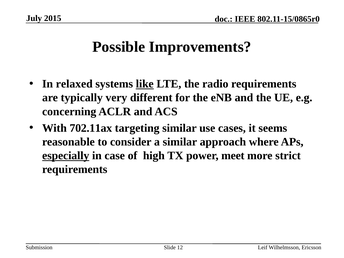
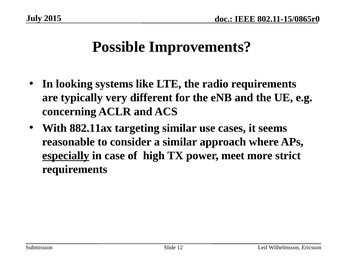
relaxed: relaxed -> looking (74, 84)
like underline: present -> none (145, 84)
702.11ax: 702.11ax -> 882.11ax (91, 128)
